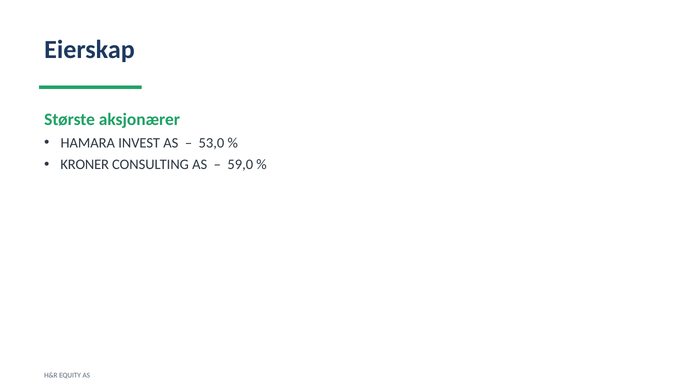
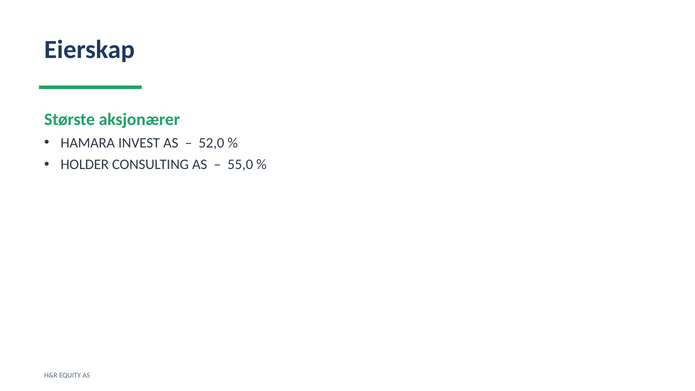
53,0: 53,0 -> 52,0 (211, 143)
KRONER: KRONER -> HOLDER (85, 165)
59,0: 59,0 -> 55,0 (240, 165)
